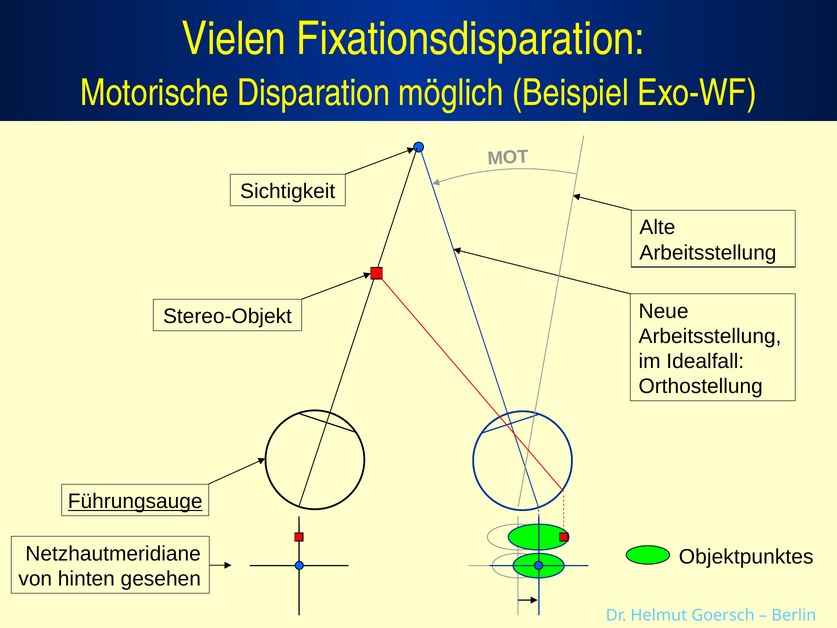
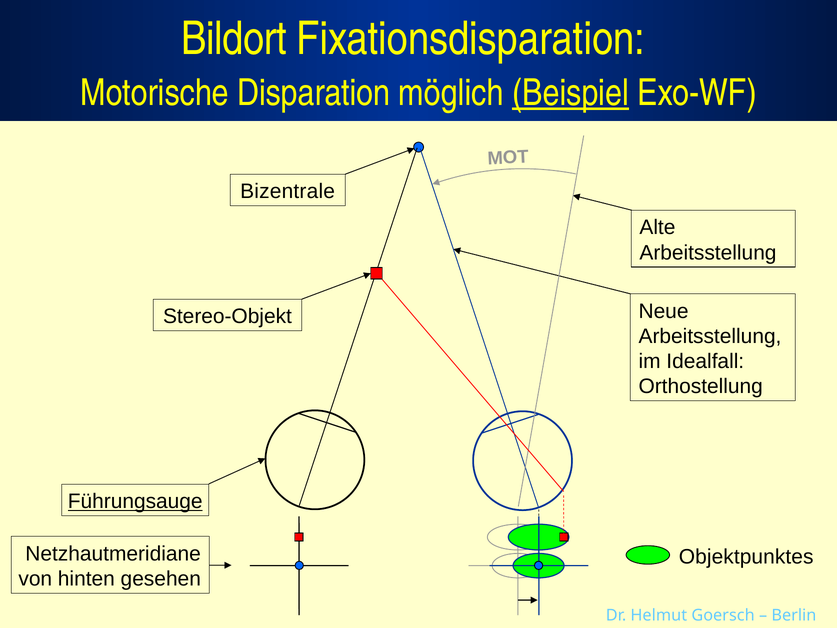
Vielen: Vielen -> Bildort (234, 39)
Beispiel underline: none -> present (571, 93)
Sichtigkeit: Sichtigkeit -> Bizentrale (288, 191)
